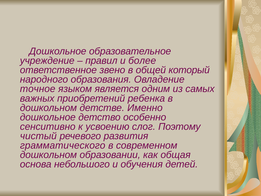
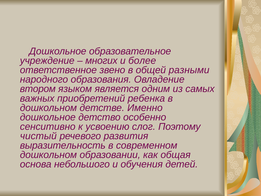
правил: правил -> многих (101, 61)
который: который -> разными (189, 70)
точное: точное -> втором (38, 89)
грамматического: грамматического -> выразительность (63, 145)
